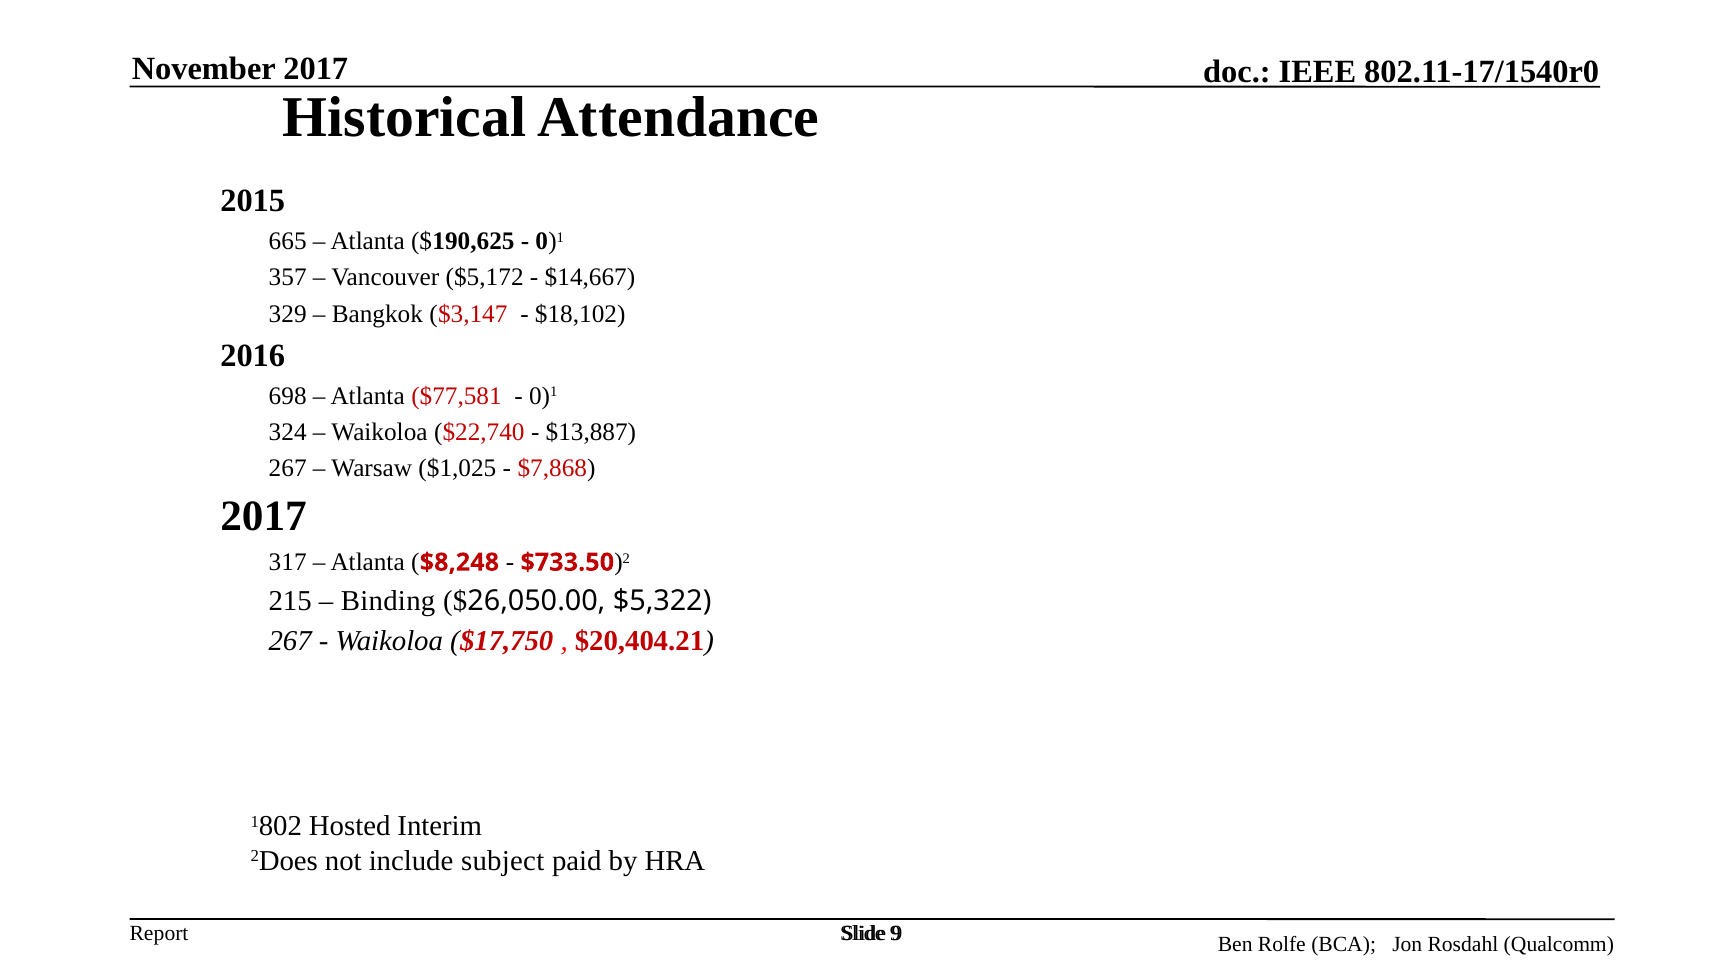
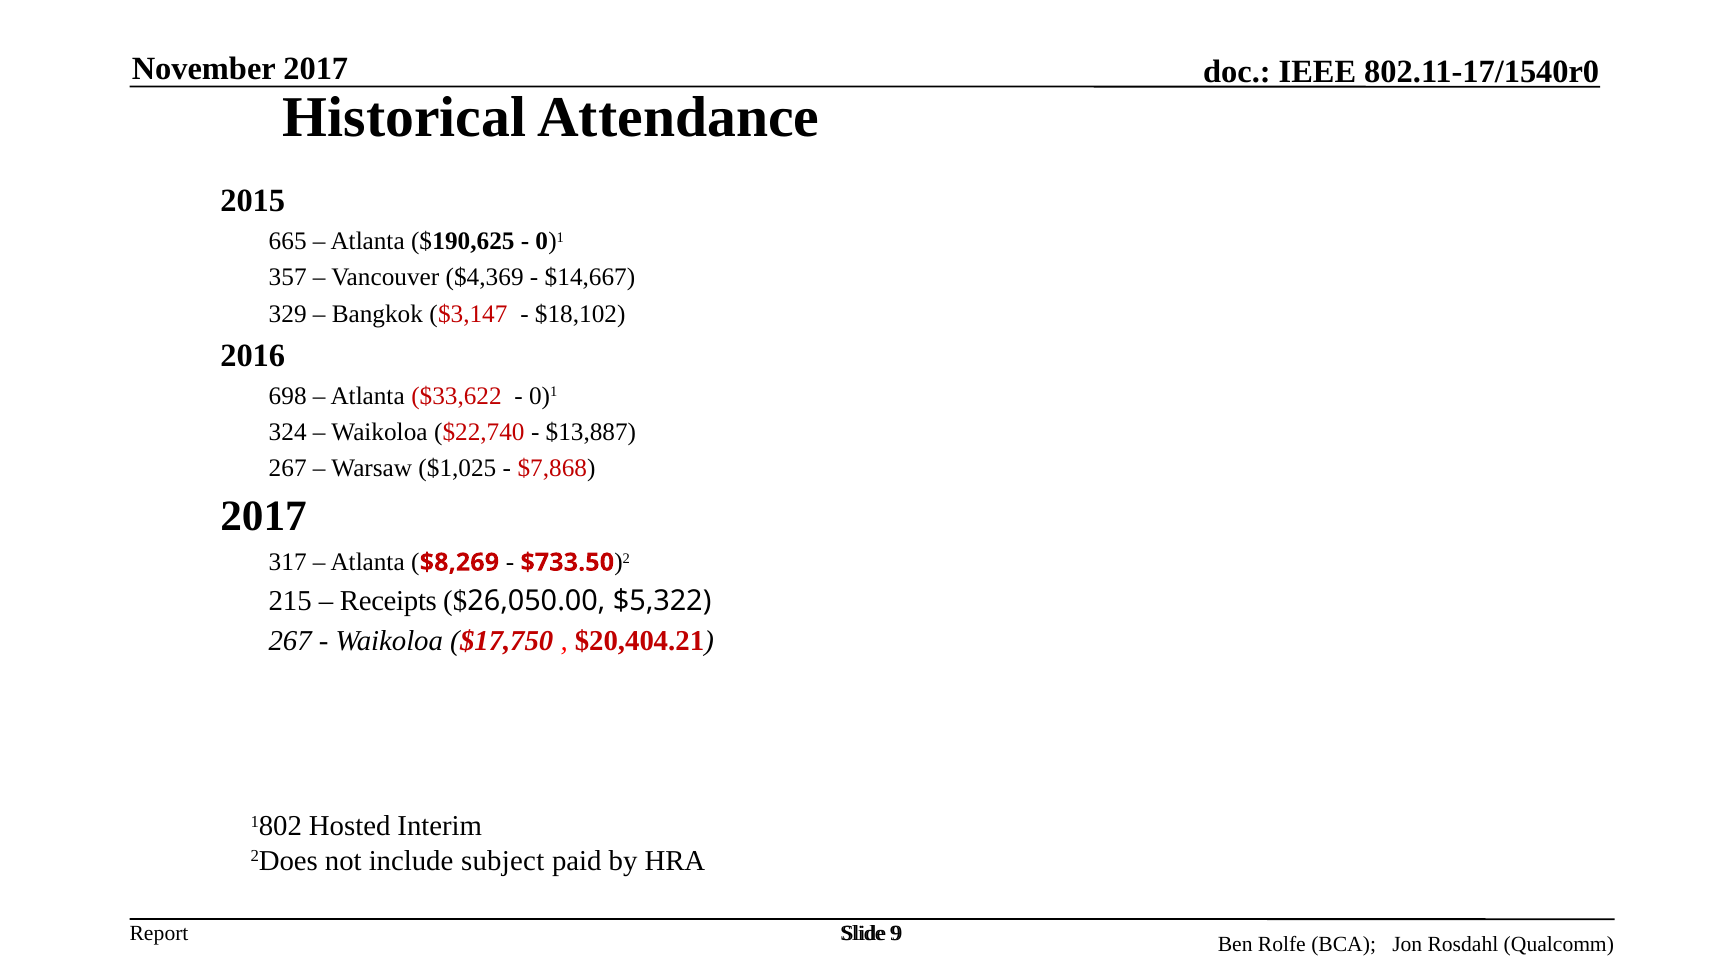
$5,172: $5,172 -> $4,369 (485, 278)
$77,581: $77,581 -> $33,622 (456, 396)
$8,248: $8,248 -> $8,269 (459, 562)
Binding: Binding -> Receipts (388, 601)
